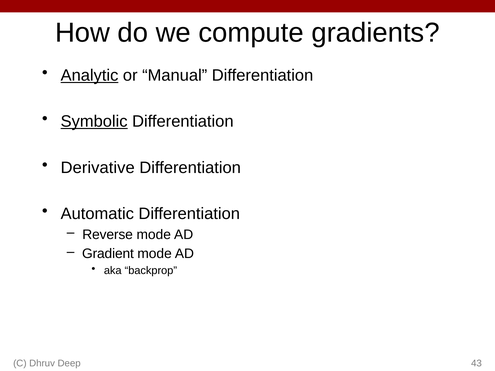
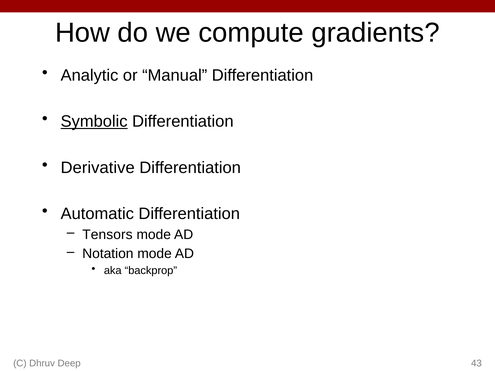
Analytic underline: present -> none (90, 75)
Reverse: Reverse -> Tensors (107, 235)
Gradient: Gradient -> Notation (108, 254)
